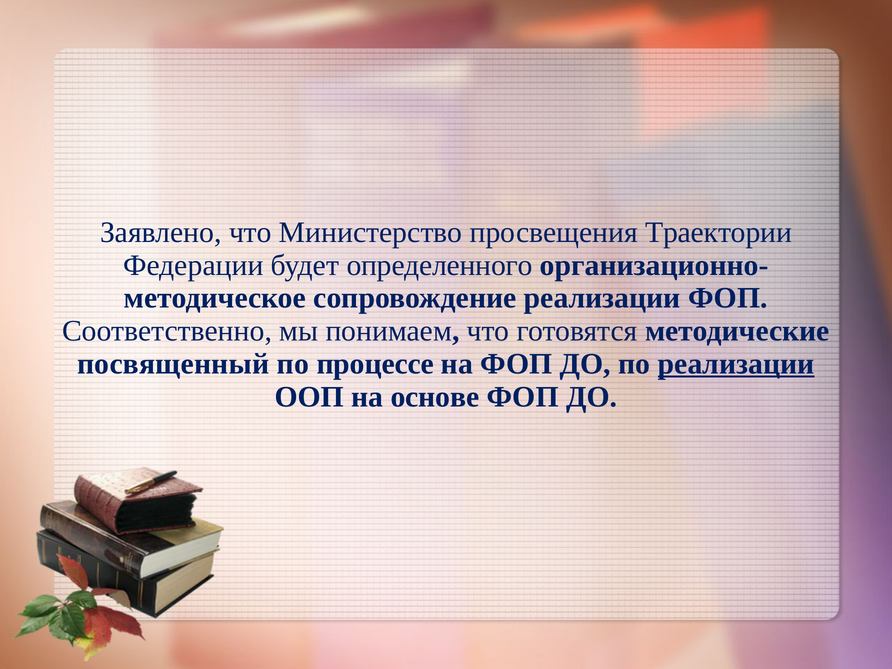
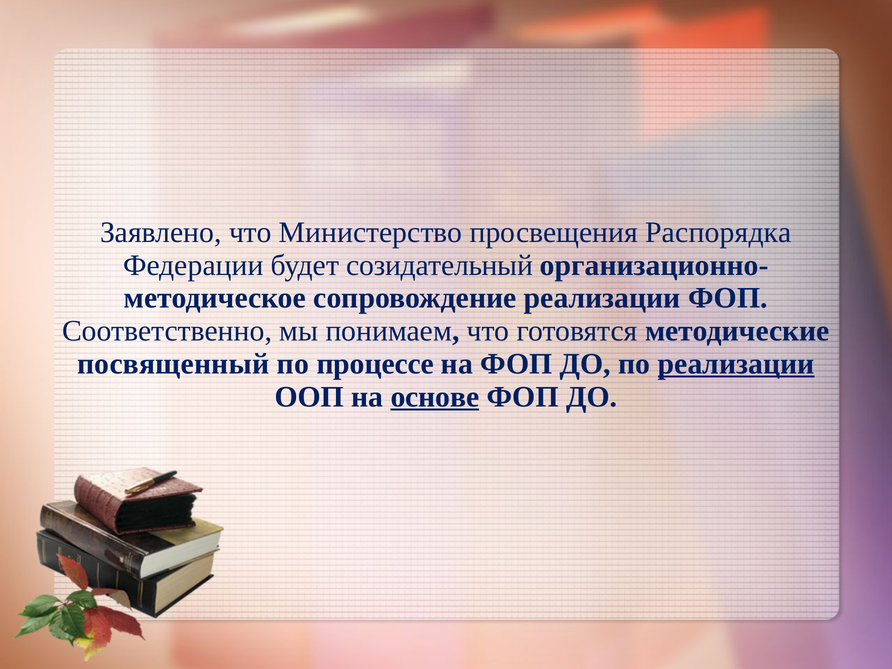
Траектории: Траектории -> Распорядка (718, 232)
определенного: определенного -> созидательный (440, 265)
основе underline: none -> present (435, 397)
